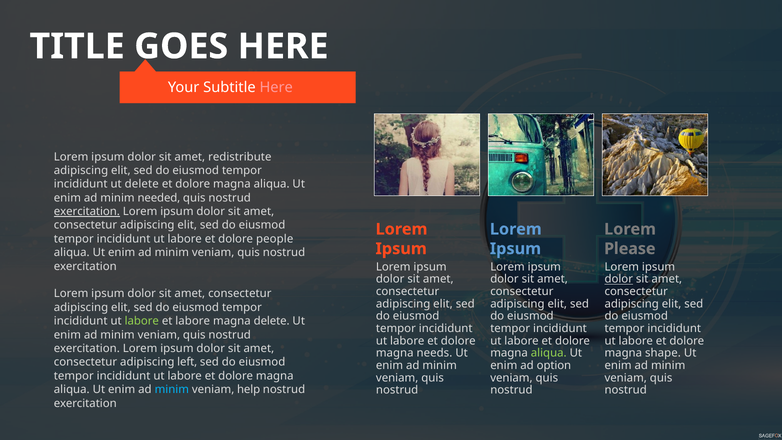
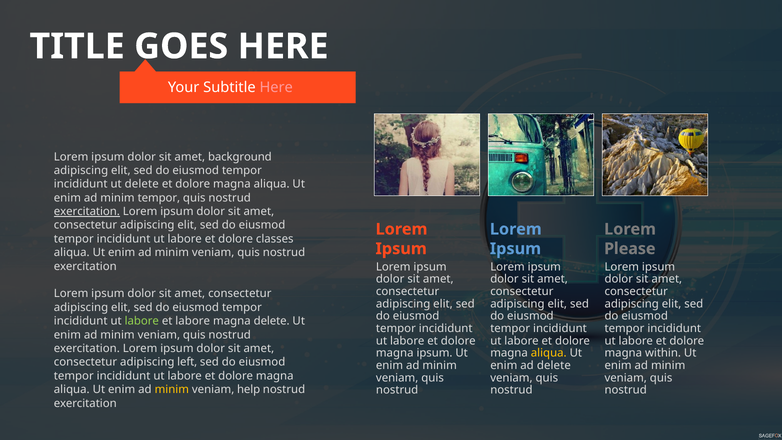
redistribute: redistribute -> background (240, 157)
minim needed: needed -> tempor (159, 198)
people: people -> classes (275, 239)
dolor underline: present -> none (619, 279)
magna needs: needs -> ipsum (434, 353)
aliqua colour: light green -> yellow (549, 353)
shape: shape -> within (663, 353)
ad option: option -> delete (554, 365)
minim colour: light blue -> yellow (172, 389)
